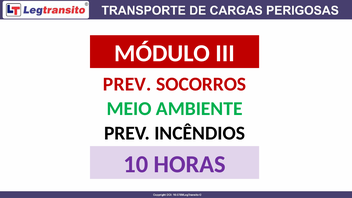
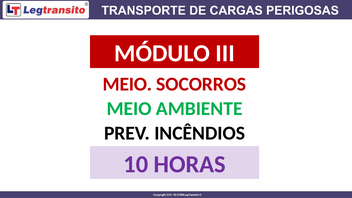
PREV: PREV -> MEIO (127, 84)
